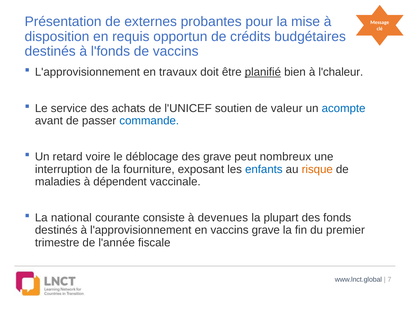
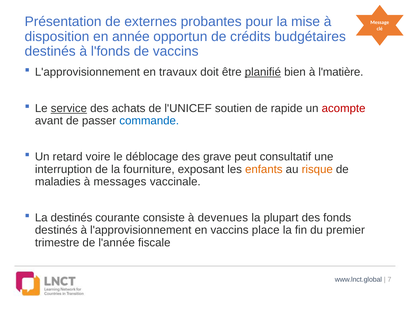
requis: requis -> année (131, 37)
l'chaleur: l'chaleur -> l'matière (341, 72)
service underline: none -> present (69, 108)
valeur: valeur -> rapide (287, 108)
acompte colour: blue -> red (344, 108)
nombreux: nombreux -> consultatif (285, 156)
enfants colour: blue -> orange (264, 169)
dépendent: dépendent -> messages (120, 181)
La national: national -> destinés (71, 217)
vaccins grave: grave -> place (266, 230)
